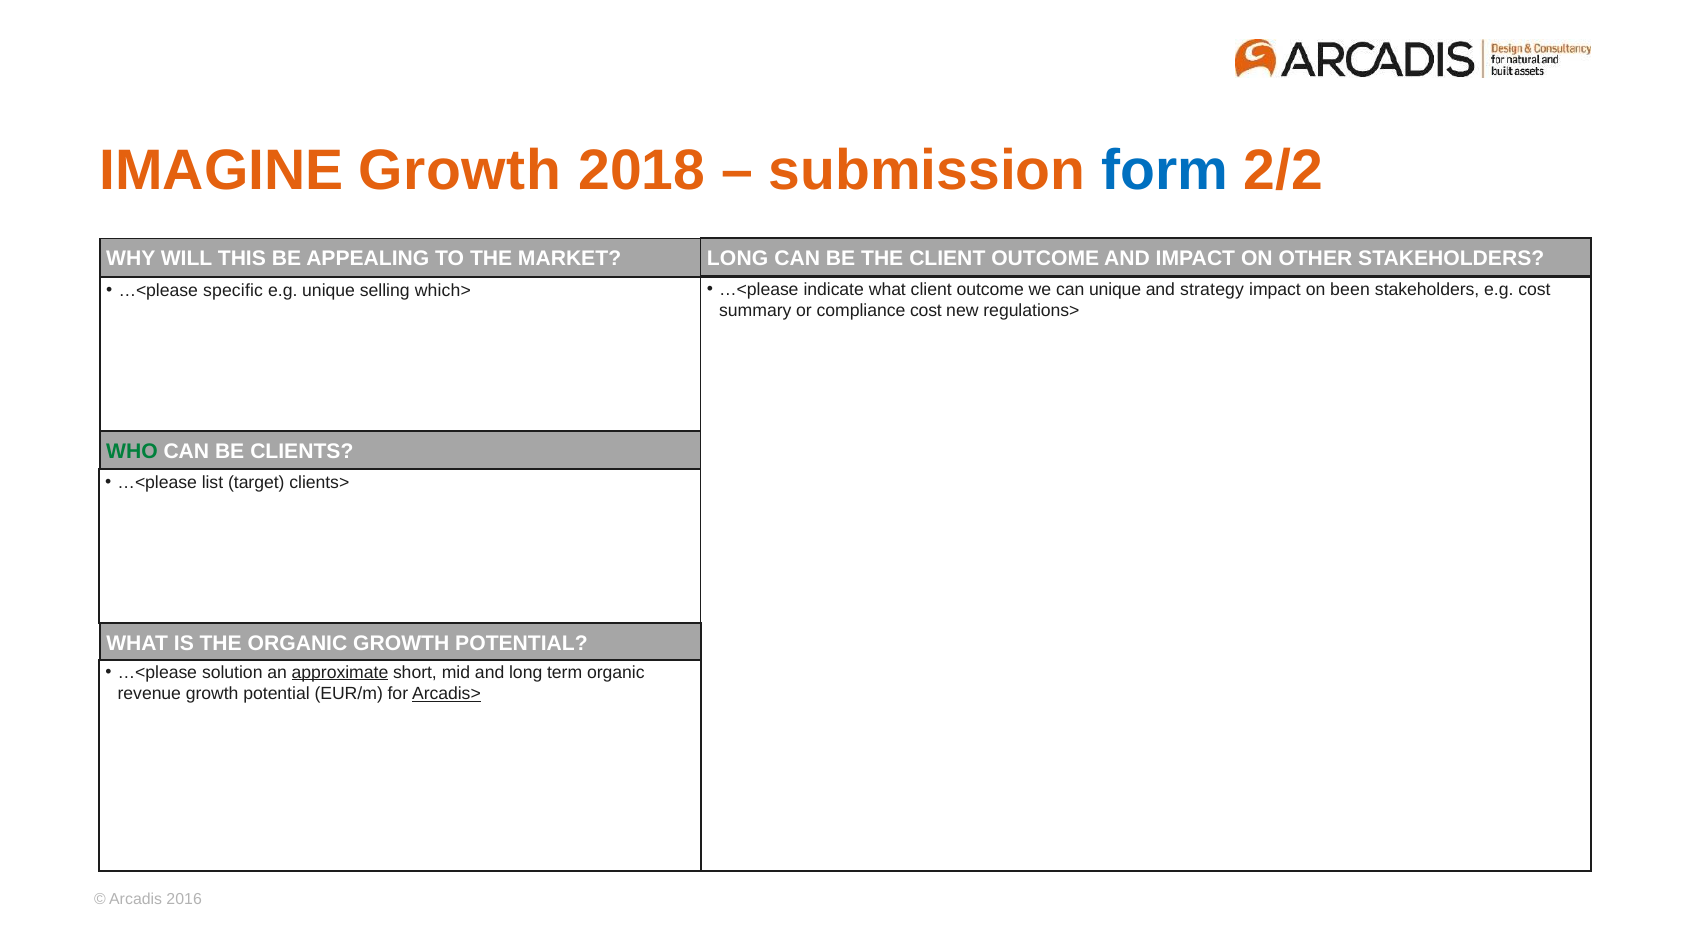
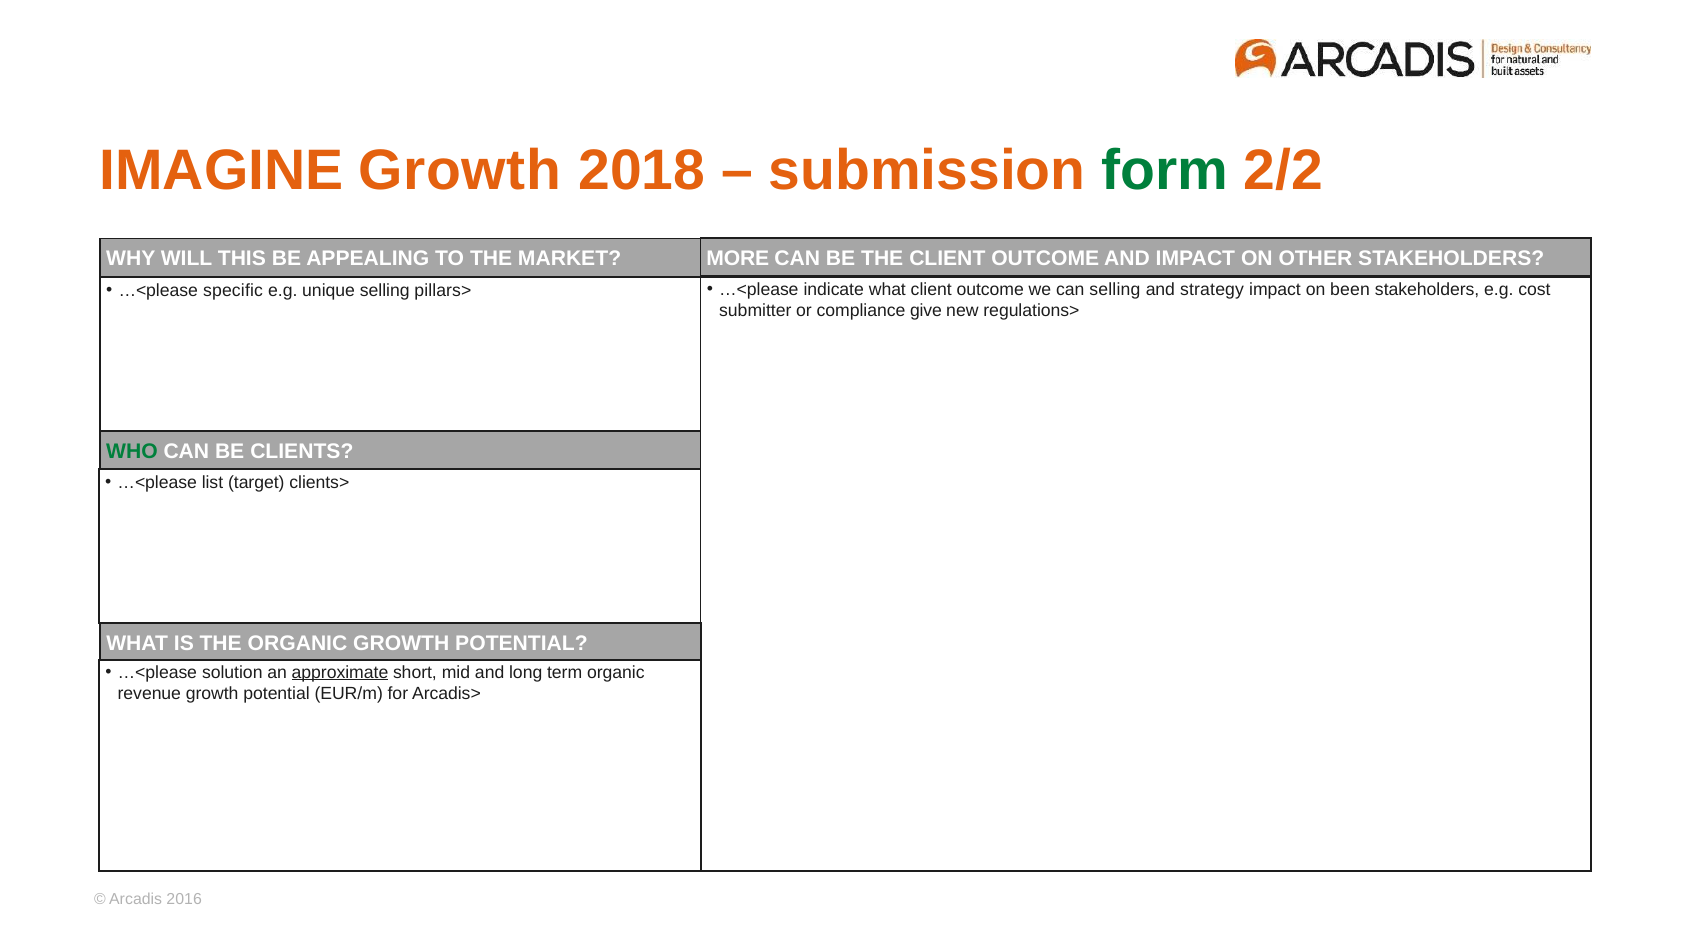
form colour: blue -> green (1165, 170)
LONG: LONG -> MORE (738, 259)
can unique: unique -> selling (1115, 289)
which>: which> -> pillars> (443, 291)
summary: summary -> submitter (755, 311)
compliance cost: cost -> give (926, 311)
Arcadis> underline: present -> none (446, 694)
